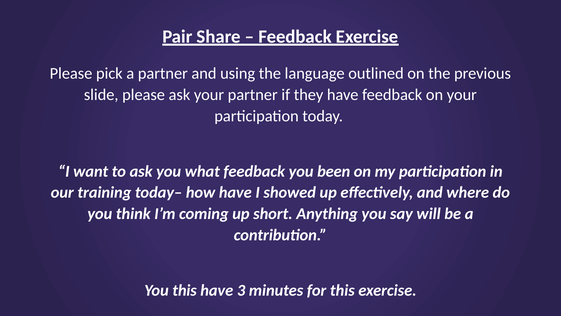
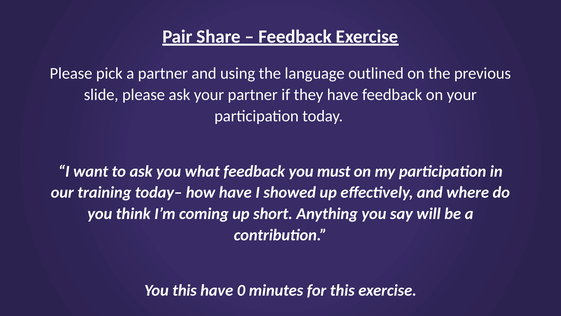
been: been -> must (334, 171)
3: 3 -> 0 (241, 290)
